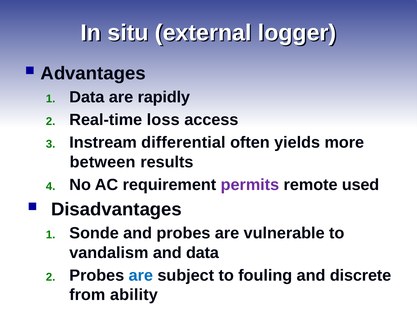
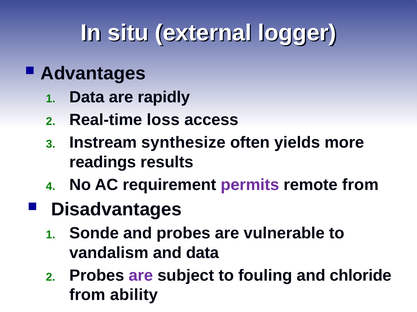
differential: differential -> synthesize (183, 143)
between: between -> readings (103, 162)
remote used: used -> from (360, 185)
are colour: blue -> purple (141, 276)
discrete: discrete -> chloride (361, 276)
